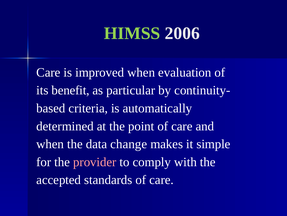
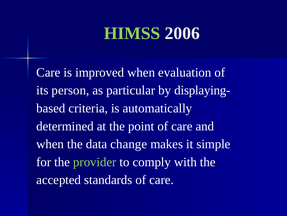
benefit: benefit -> person (70, 90)
continuity-: continuity- -> displaying- (202, 90)
provider colour: pink -> light green (95, 161)
